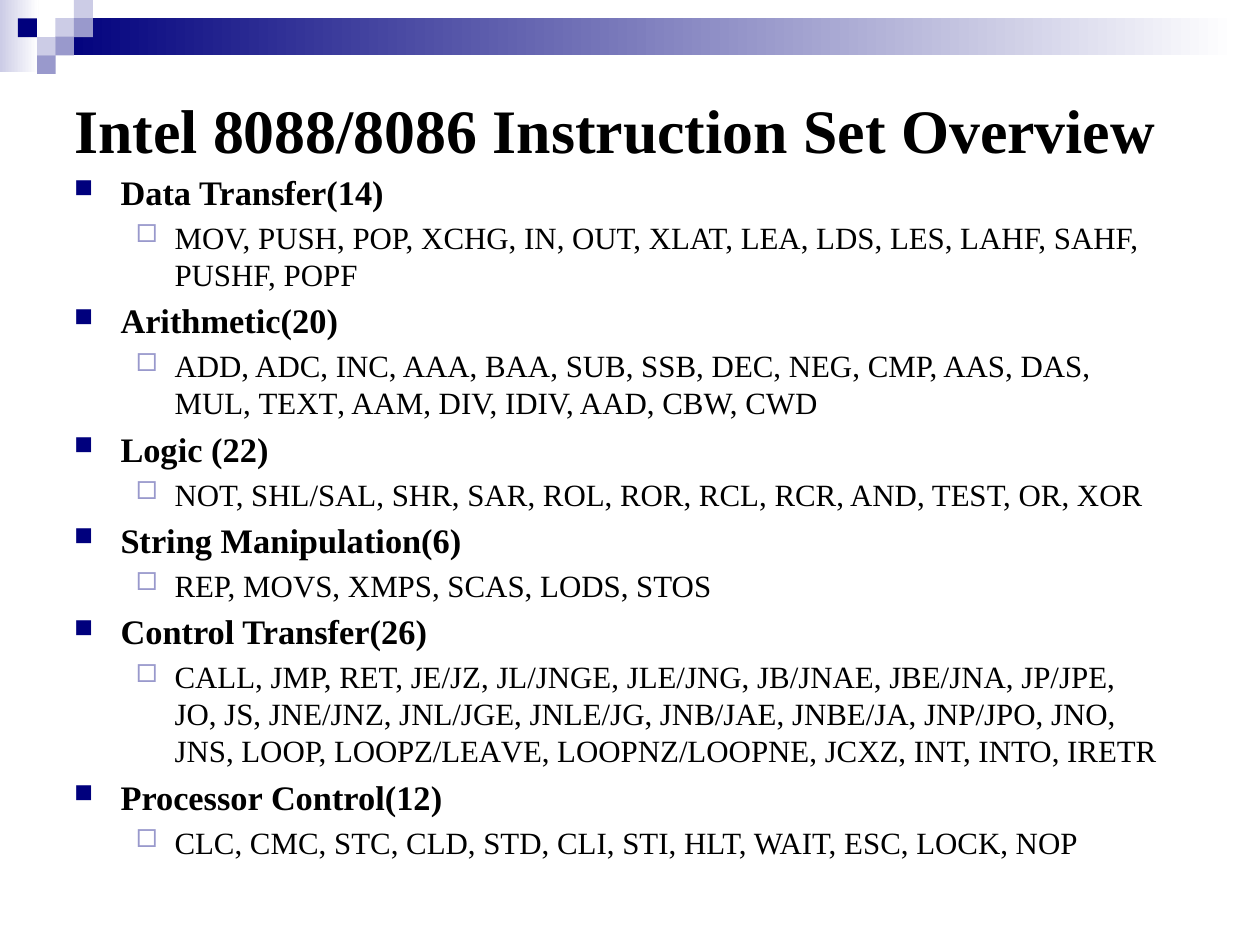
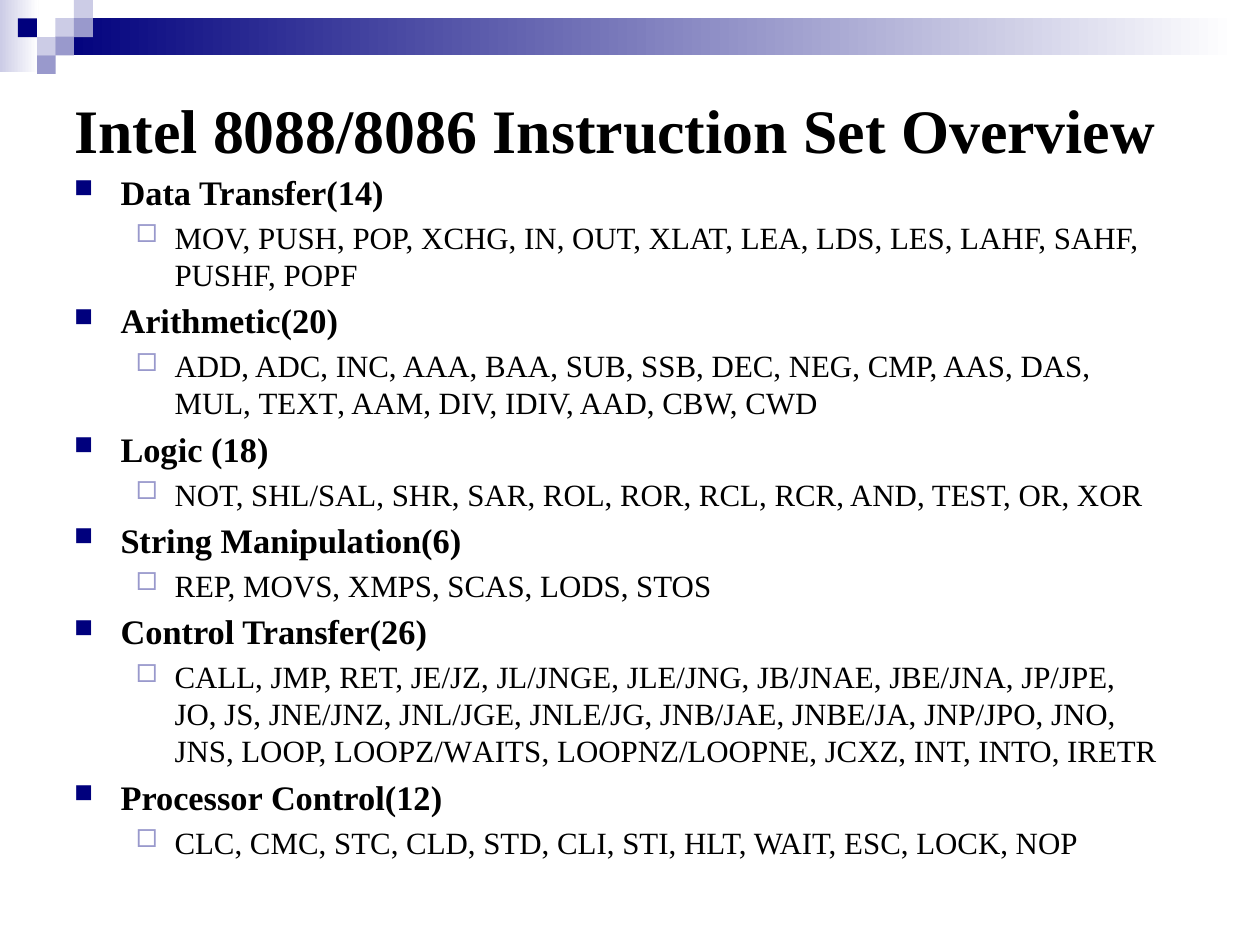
22: 22 -> 18 (240, 451)
LOOPZ/LEAVE: LOOPZ/LEAVE -> LOOPZ/WAITS (442, 753)
